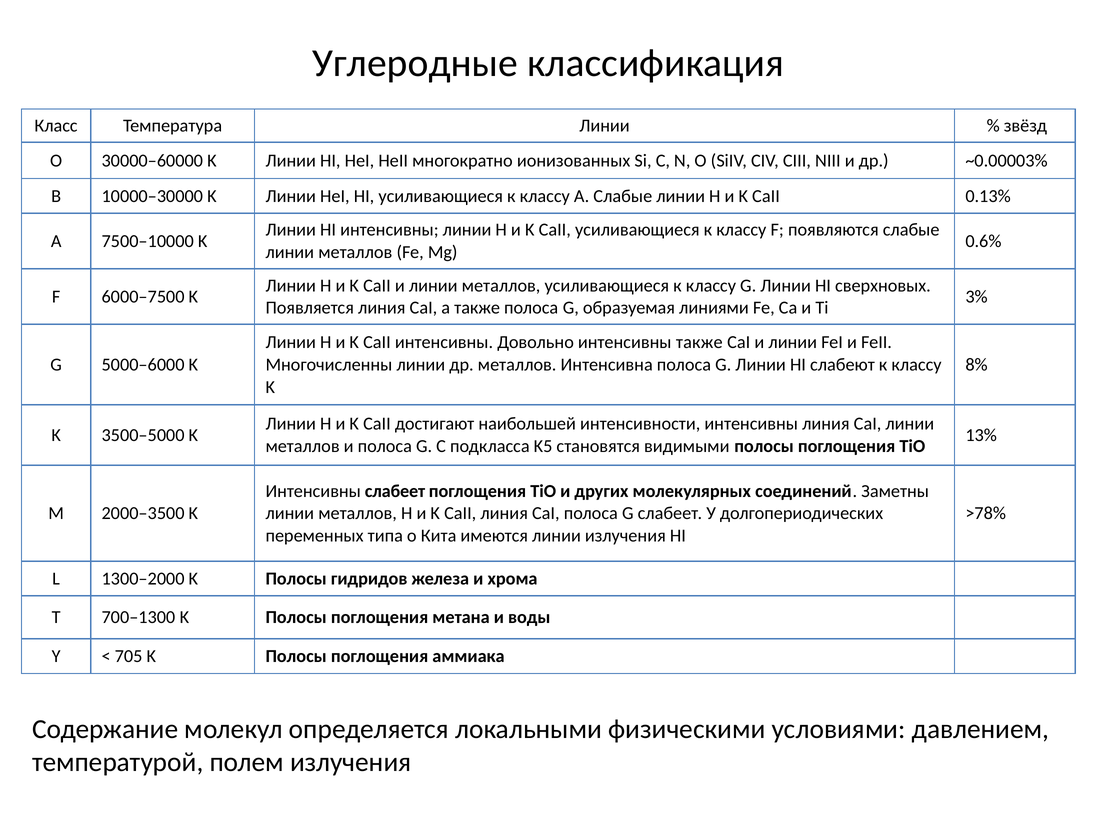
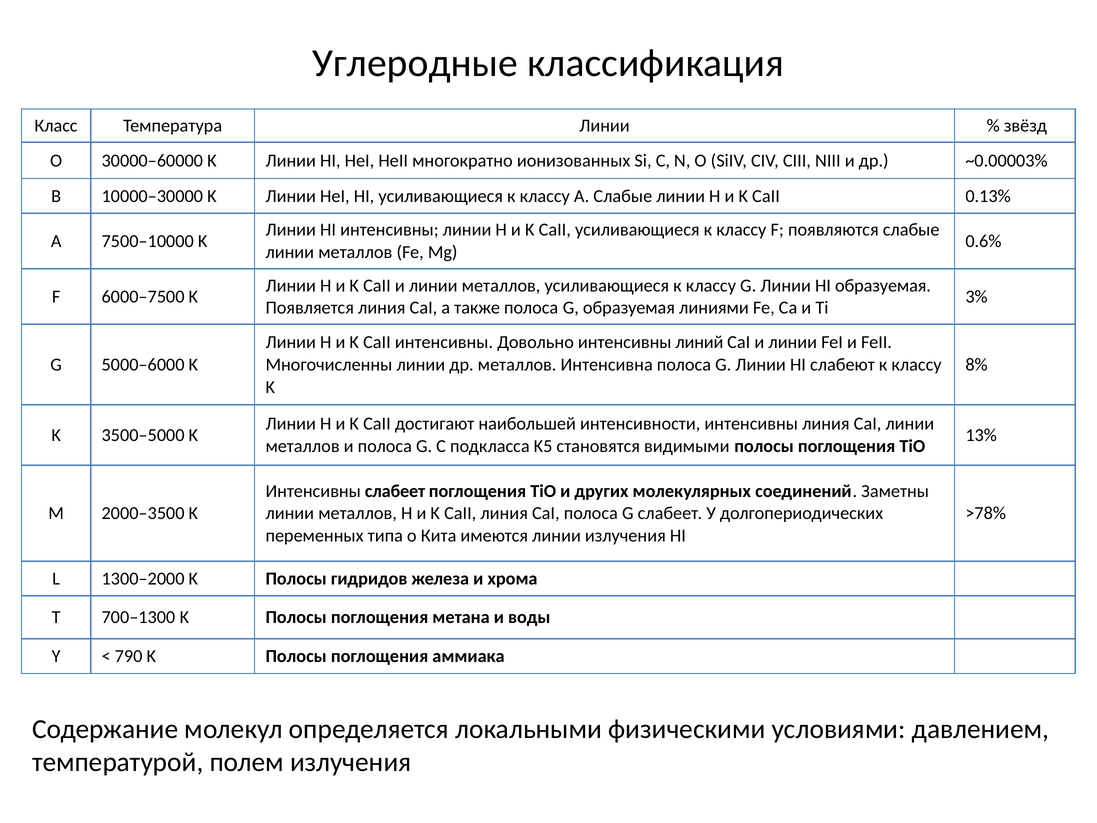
HI сверхновых: сверхновых -> образуемая (883, 285)
интенсивны также: также -> линий (699, 342)
705: 705 -> 790 (129, 656)
